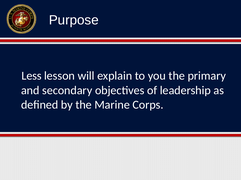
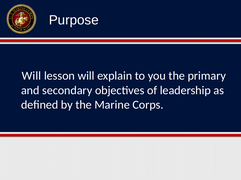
Less: Less -> Will (31, 76)
